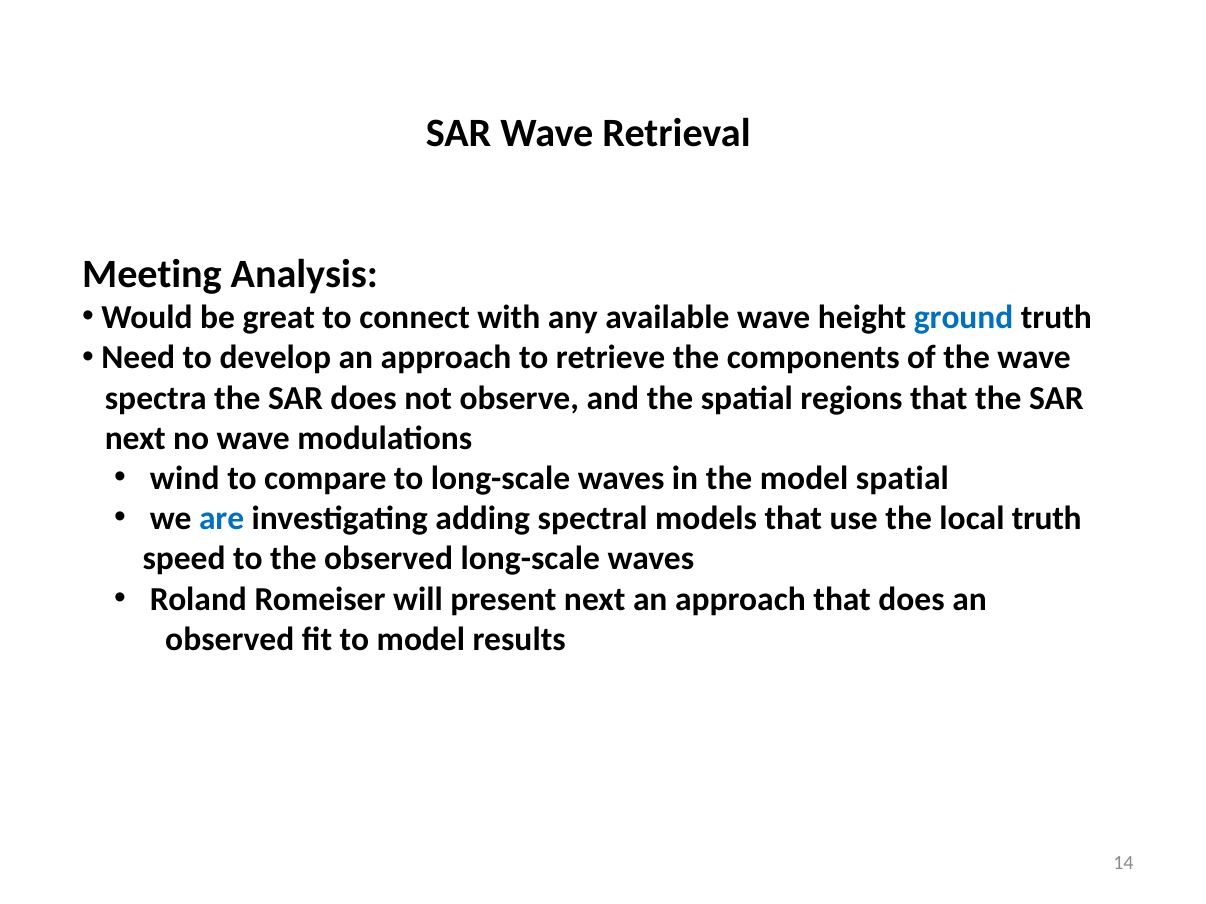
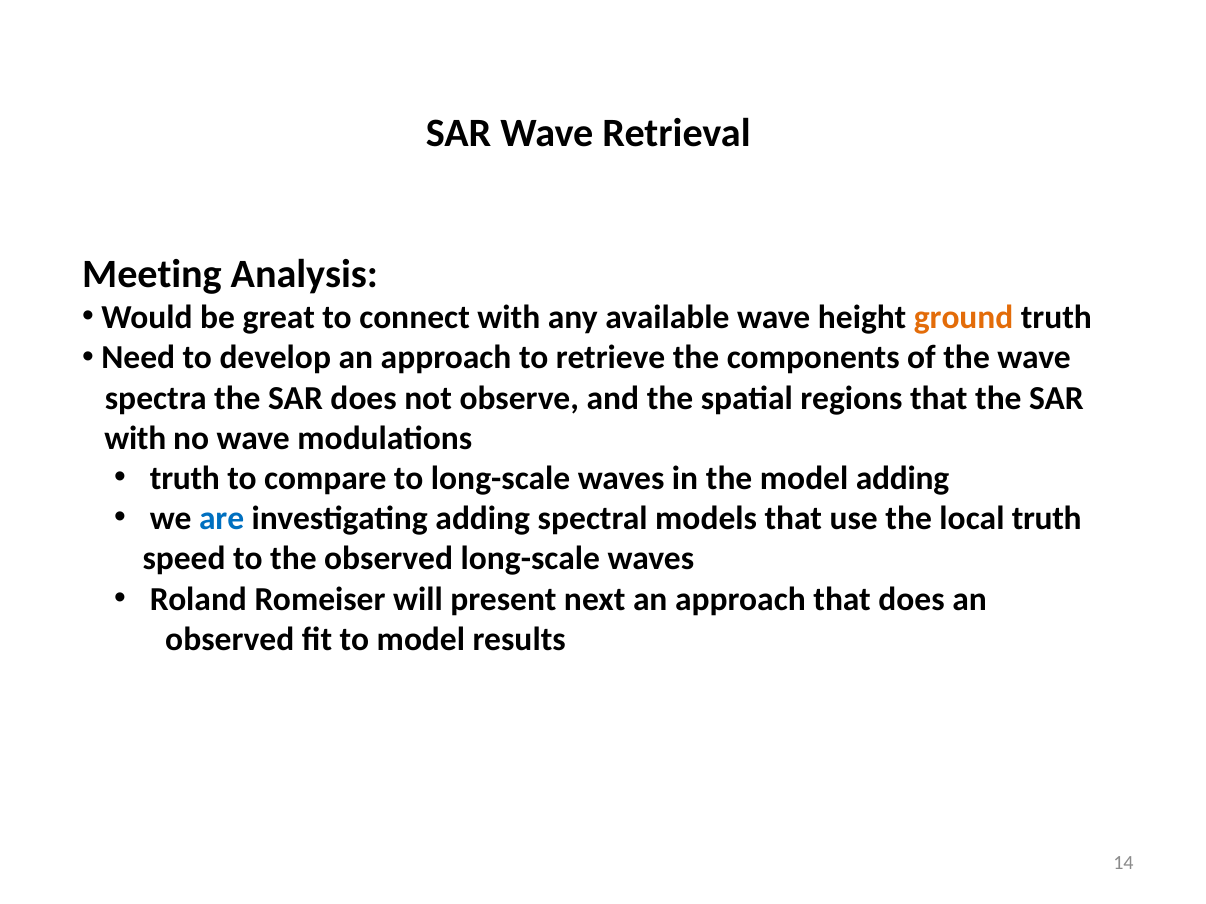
ground colour: blue -> orange (964, 318)
next: next -> with (135, 438)
wind: wind -> truth (185, 479)
model spatial: spatial -> adding (903, 479)
